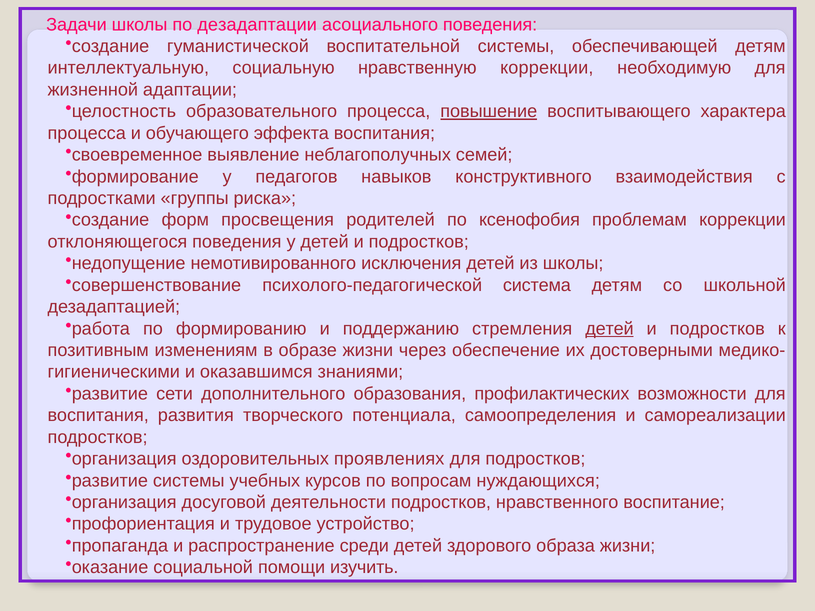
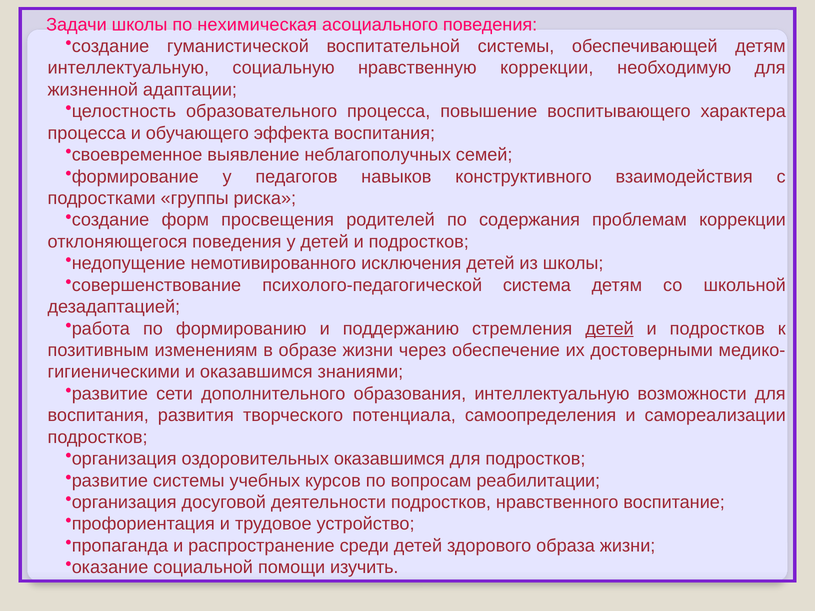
дезадаптации: дезадаптации -> нехимическая (257, 25)
повышение underline: present -> none (489, 111)
ксенофобия: ксенофобия -> содержания (530, 220)
образования профилактических: профилактических -> интеллектуальную (552, 394)
оздоровительных проявлениях: проявлениях -> оказавшимся (389, 459)
нуждающихся: нуждающихся -> реабилитации (538, 481)
